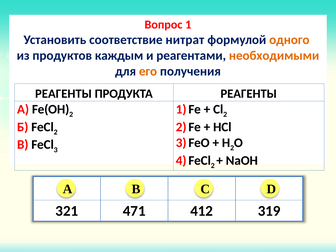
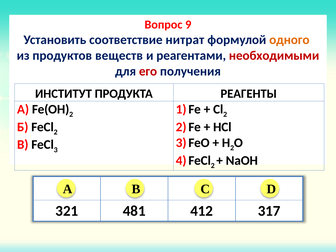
1: 1 -> 9 (188, 25)
каждым: каждым -> веществ (119, 56)
необходимыми colour: orange -> red (274, 56)
его colour: orange -> red (148, 71)
РЕАГЕНТЫ: РЕАГЕНТЫ -> ИНСТИТУТ (63, 94)
471: 471 -> 481 (134, 211)
319: 319 -> 317 (269, 211)
